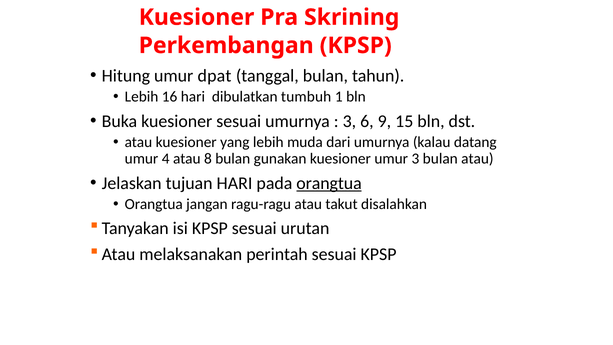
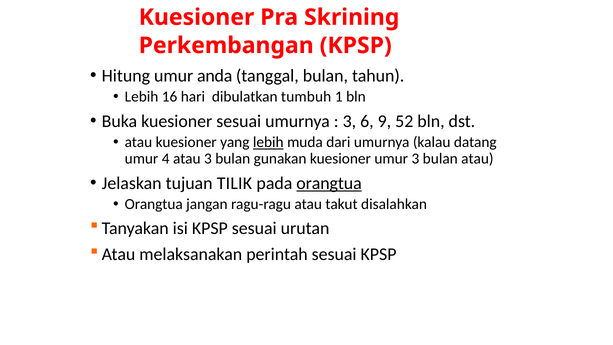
dpat: dpat -> anda (215, 76)
15: 15 -> 52 (404, 121)
lebih underline: none -> present (268, 142)
atau 8: 8 -> 3 (208, 159)
tujuan HARI: HARI -> TILIK (234, 183)
